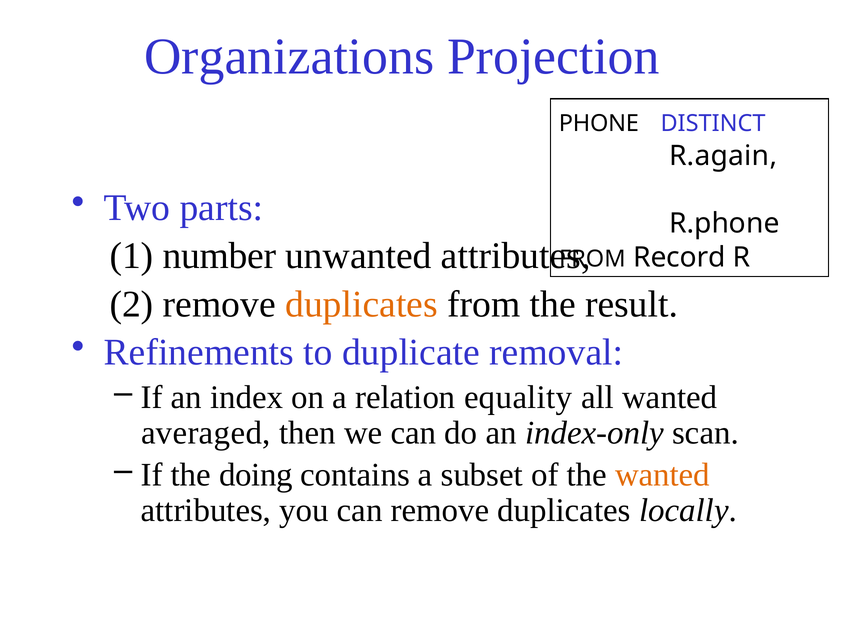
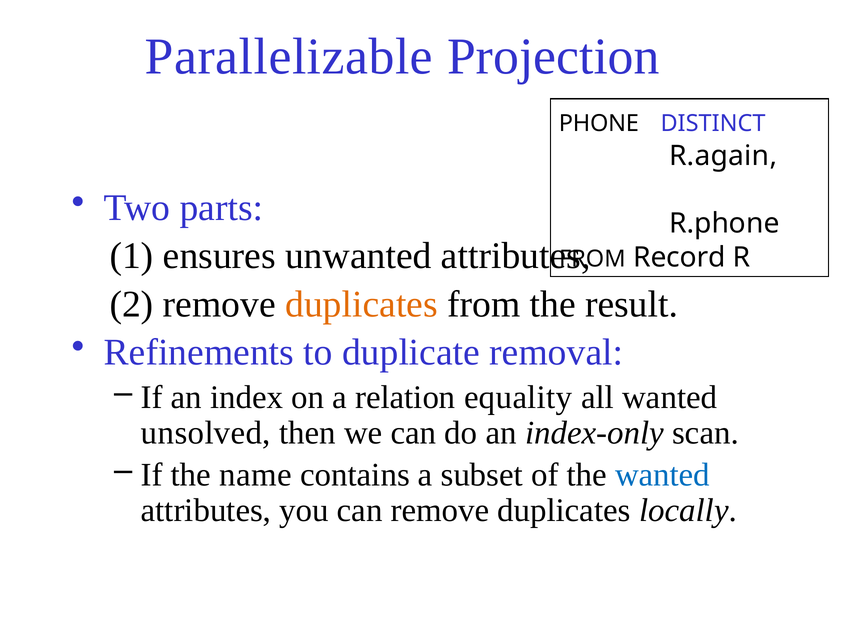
Organizations: Organizations -> Parallelizable (289, 57)
number: number -> ensures (219, 256)
averaged: averaged -> unsolved (206, 433)
doing: doing -> name (256, 475)
wanted colour: orange -> blue (662, 475)
